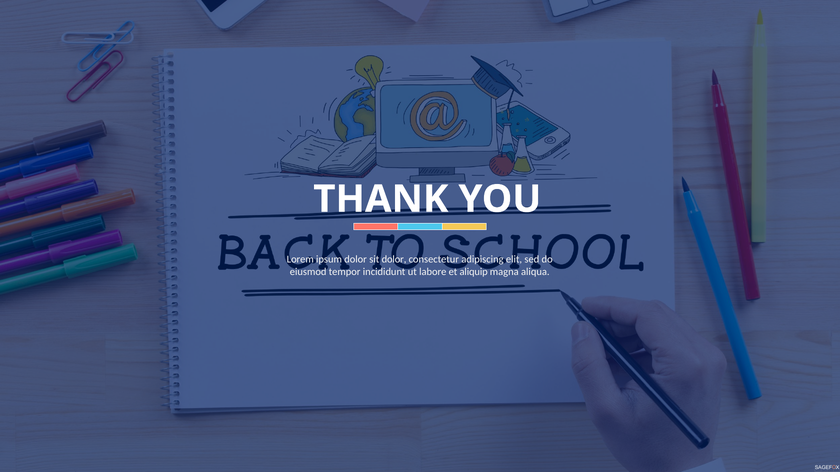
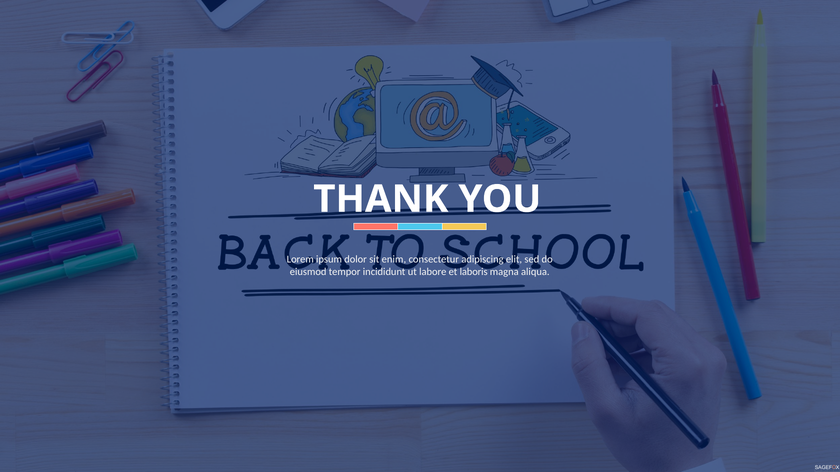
sit dolor: dolor -> enim (394, 259)
aliquip: aliquip -> laboris (474, 272)
